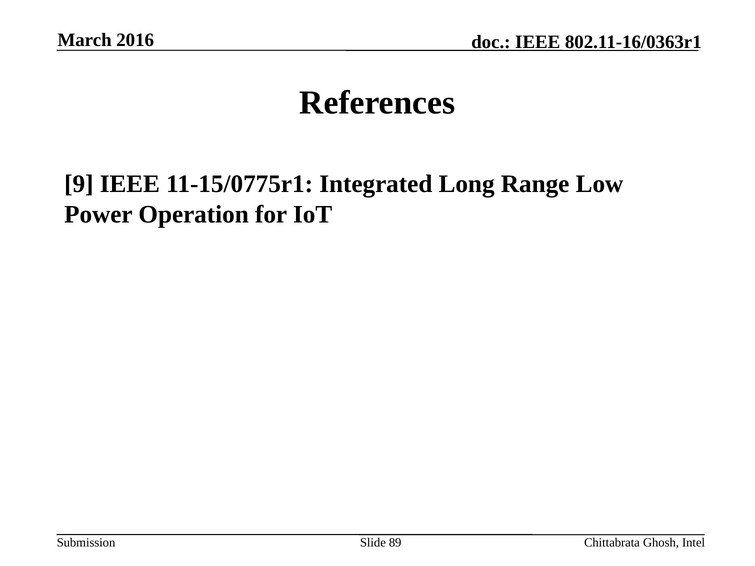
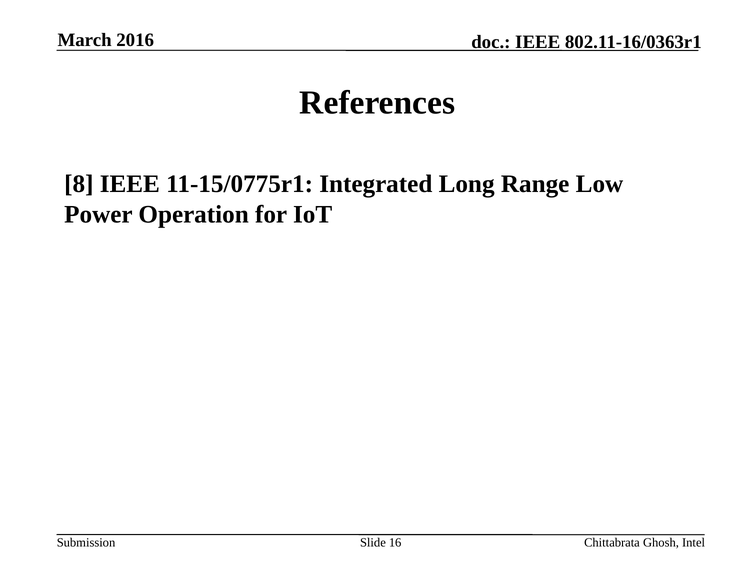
9: 9 -> 8 (79, 184)
89: 89 -> 16 (395, 543)
